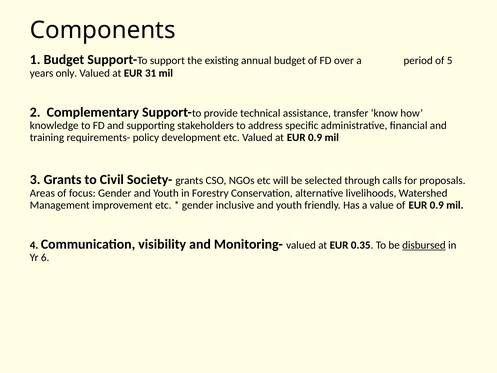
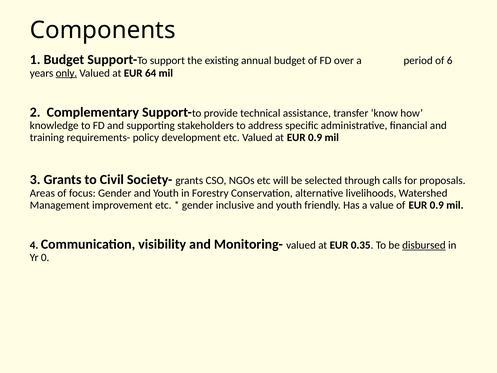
5: 5 -> 6 (450, 60)
only underline: none -> present (66, 73)
31: 31 -> 64 (151, 73)
6: 6 -> 0 (45, 257)
